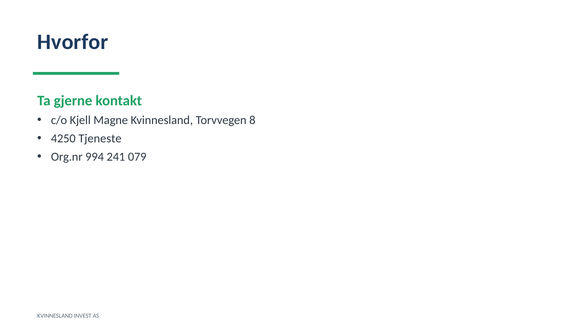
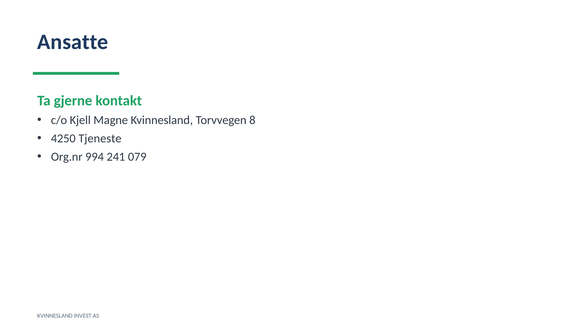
Hvorfor: Hvorfor -> Ansatte (73, 42)
